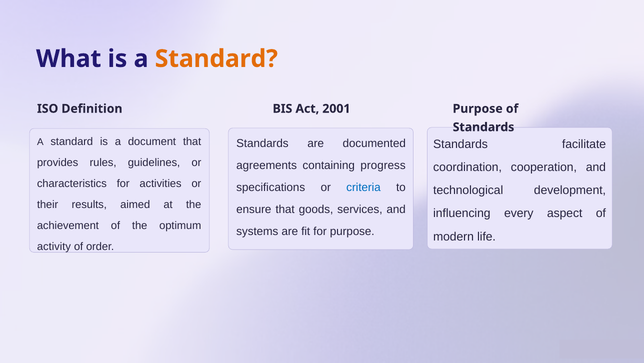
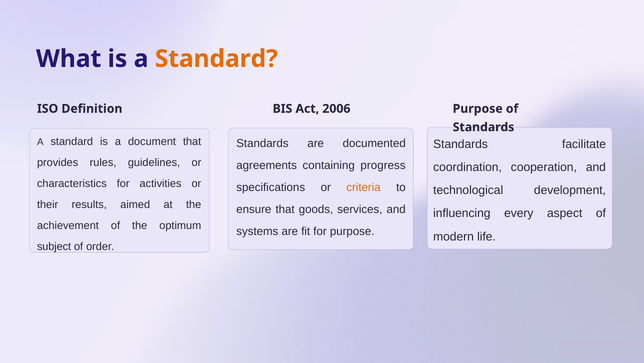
2001: 2001 -> 2006 (336, 108)
criteria colour: blue -> orange (363, 187)
activity: activity -> subject (54, 246)
